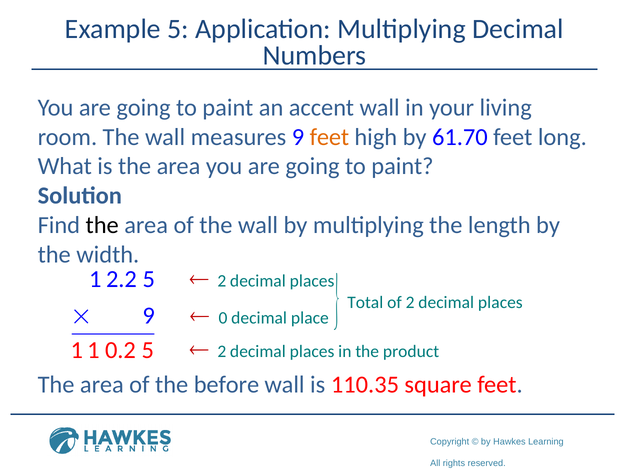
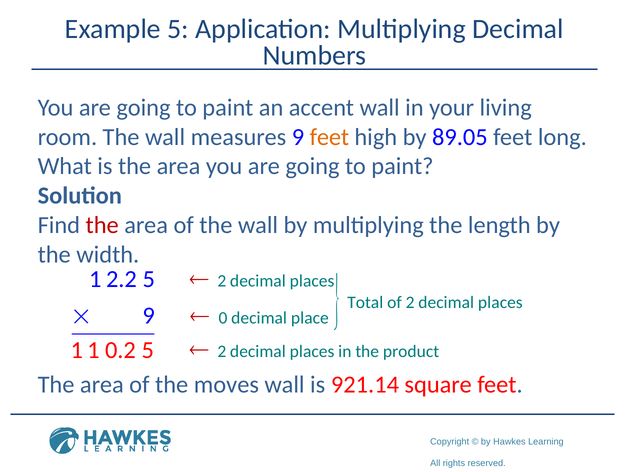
61.70: 61.70 -> 89.05 (460, 137)
the colour: black -> red (102, 225)
before: before -> moves (226, 384)
110.35: 110.35 -> 921.14 (365, 384)
